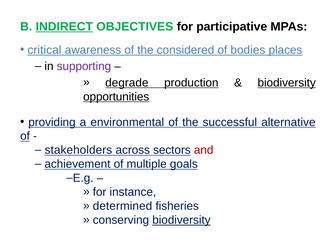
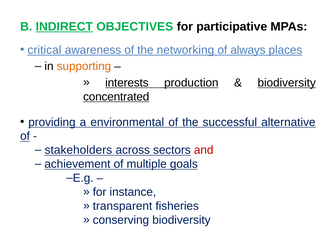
considered: considered -> networking (185, 50)
bodies: bodies -> always (248, 50)
supporting colour: purple -> orange (84, 66)
degrade: degrade -> interests (127, 83)
opportunities: opportunities -> concentrated (116, 97)
determined: determined -> transparent (123, 206)
biodiversity underline: present -> none (181, 220)
